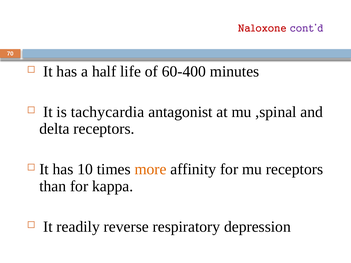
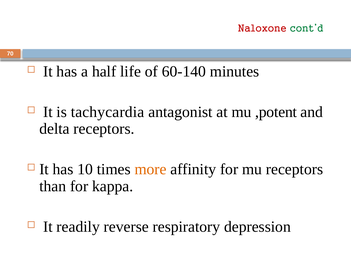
cont’d colour: purple -> green (307, 28)
60-400: 60-400 -> 60-140 (184, 72)
,spinal: ,spinal -> ,potent (276, 112)
